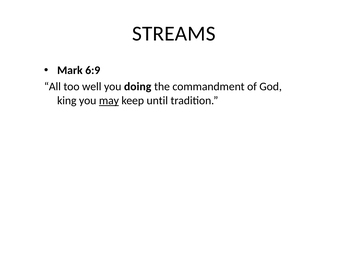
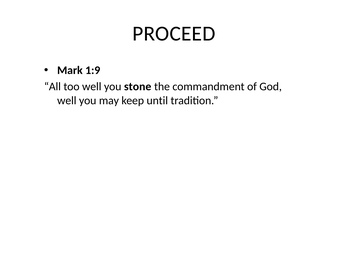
STREAMS: STREAMS -> PROCEED (174, 34)
6:9: 6:9 -> 1:9 (93, 70)
doing: doing -> stone (138, 87)
king: king -> well (67, 101)
may underline: present -> none (109, 101)
